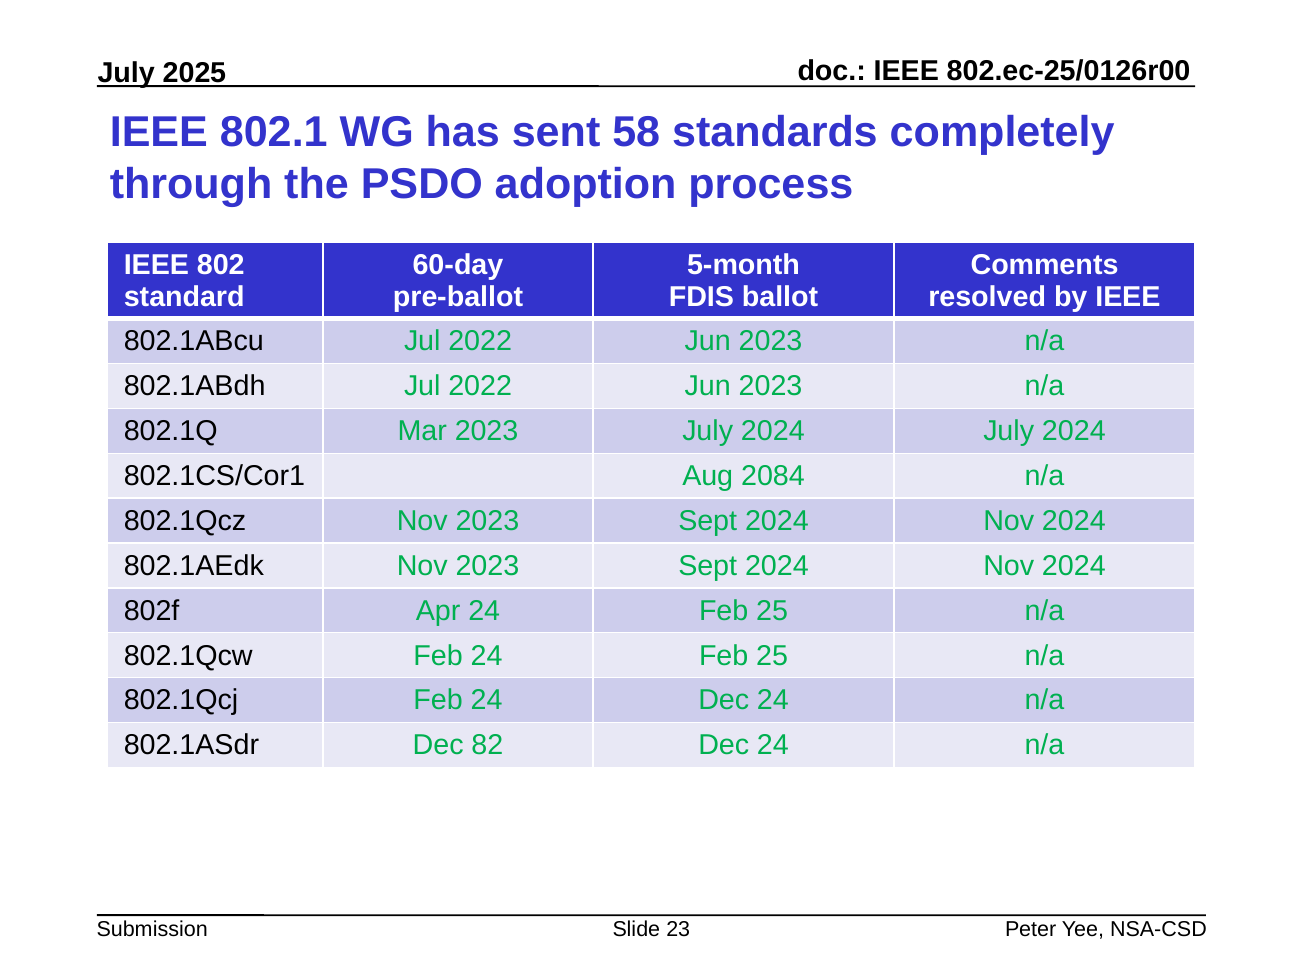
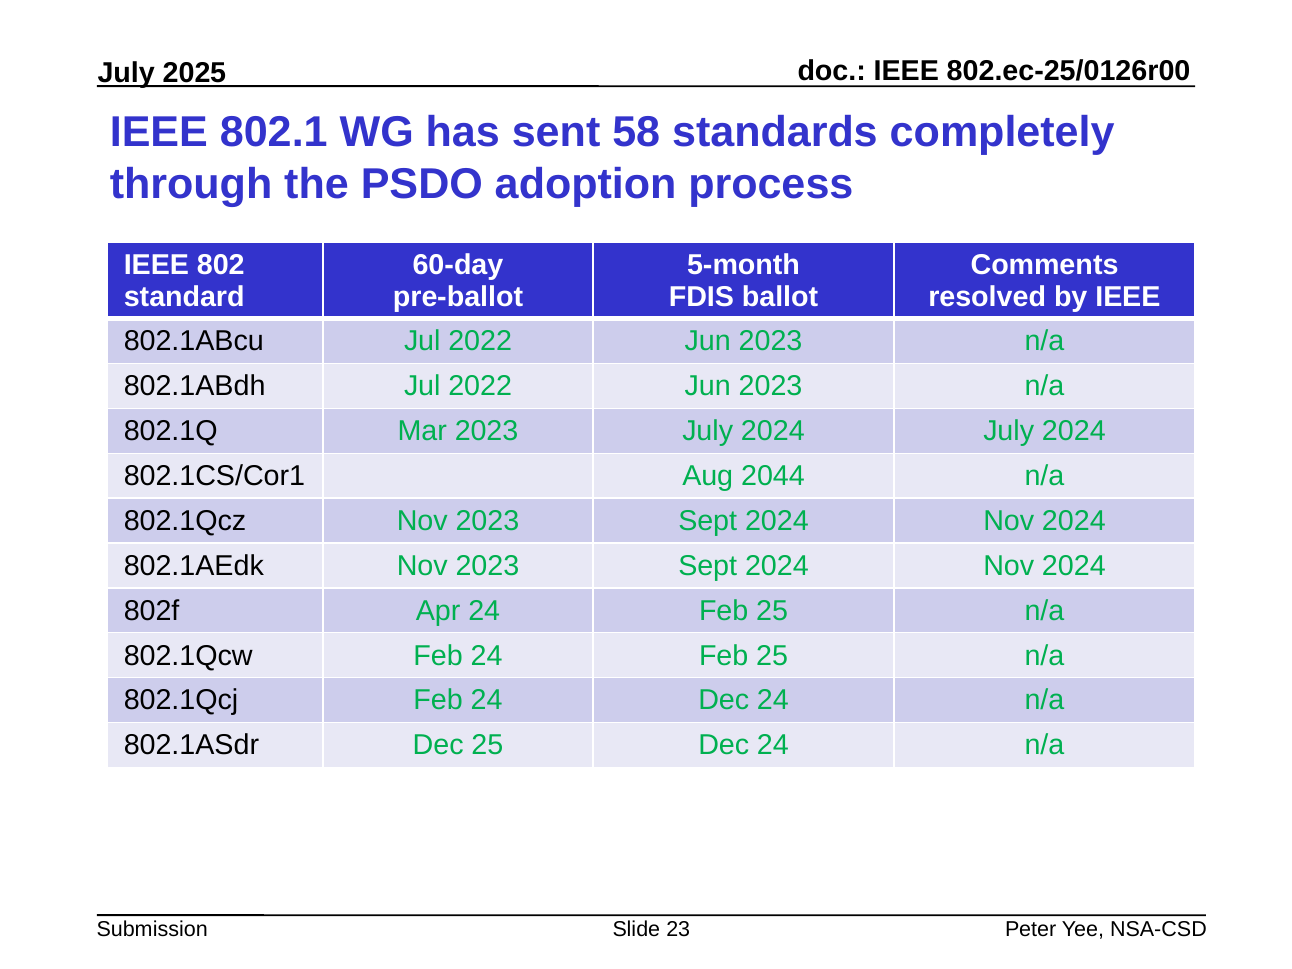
2084: 2084 -> 2044 (773, 476)
Dec 82: 82 -> 25 (487, 745)
